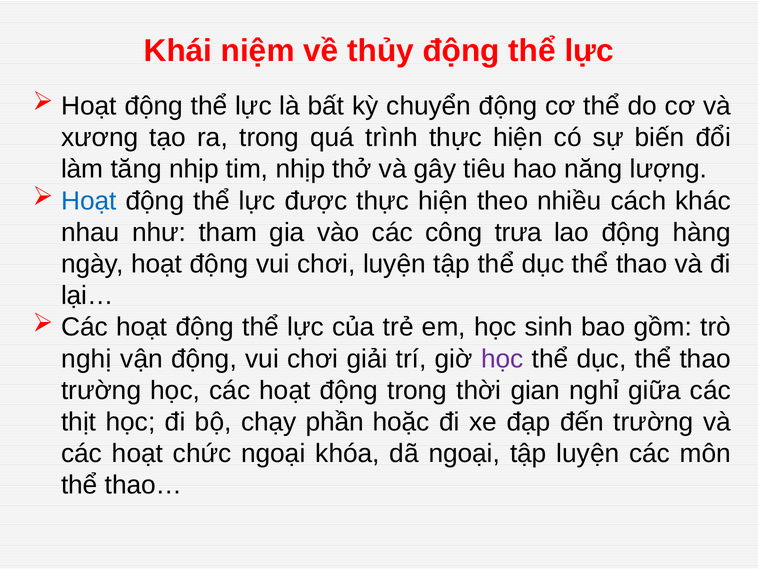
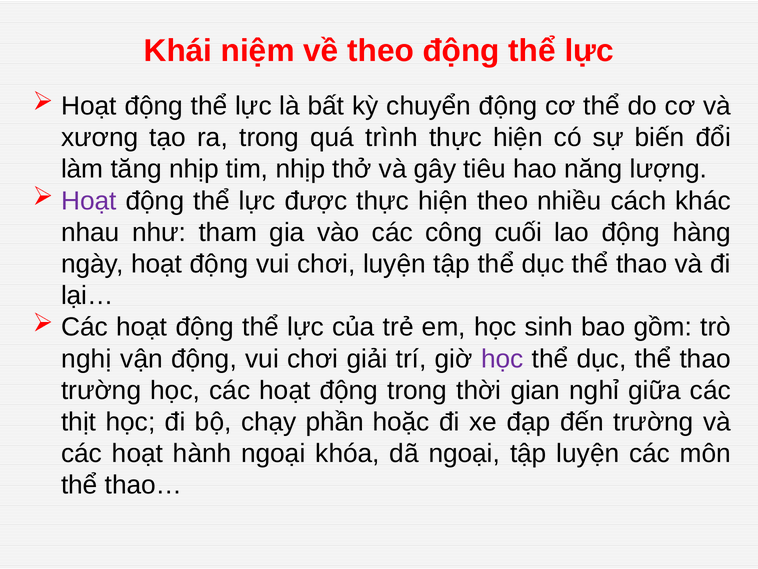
về thủy: thủy -> theo (381, 51)
Hoạt colour: blue -> purple (89, 201)
trưa: trưa -> cuối (518, 232)
chức: chức -> hành (202, 453)
